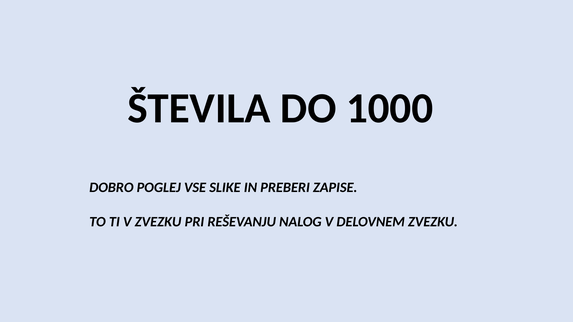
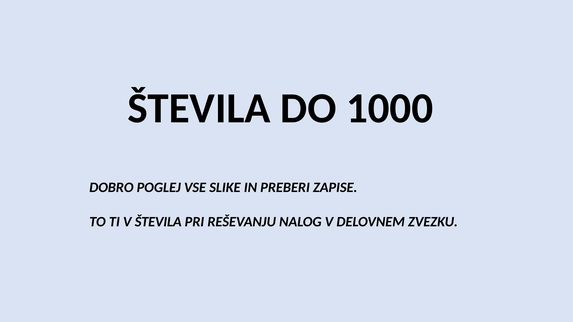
V ZVEZKU: ZVEZKU -> ŠTEVILA (158, 222)
